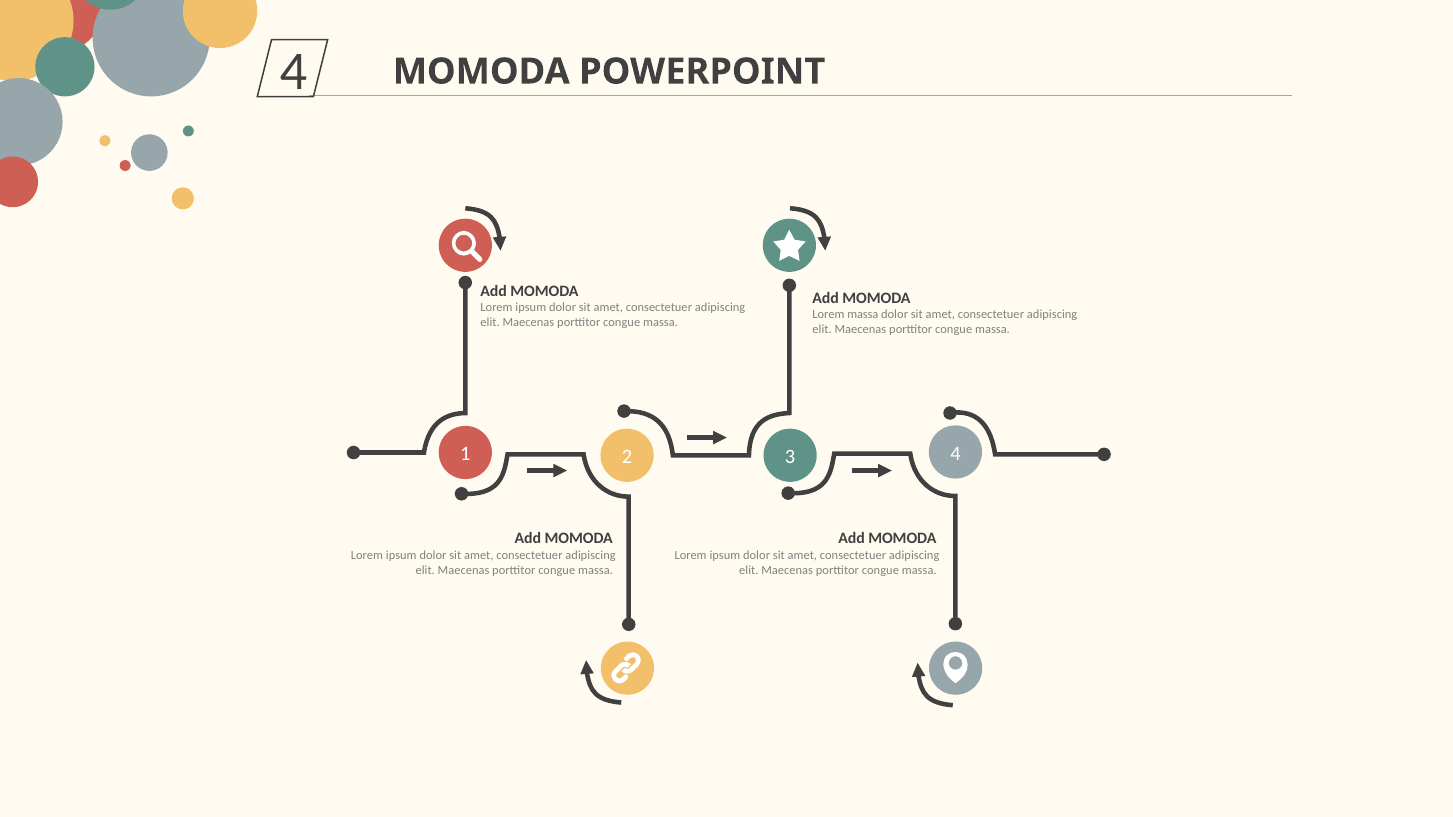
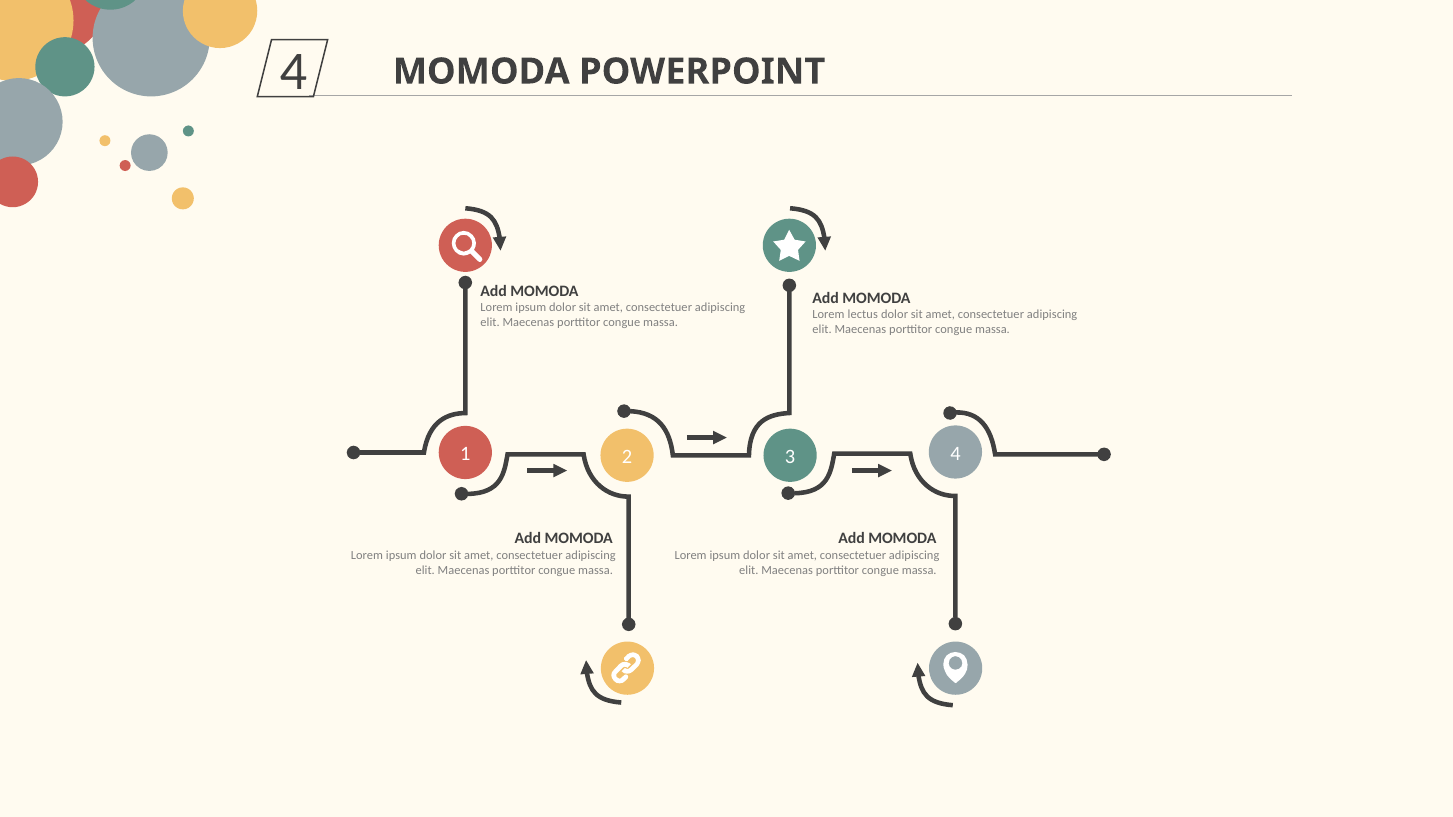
Lorem massa: massa -> lectus (863, 315)
